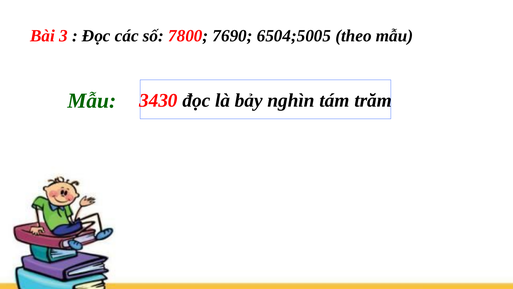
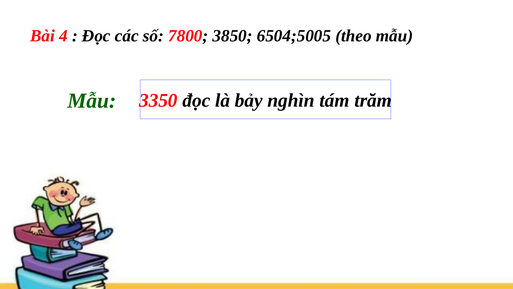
3: 3 -> 4 (63, 36)
7690: 7690 -> 3850 (233, 36)
3430: 3430 -> 3350 (158, 101)
